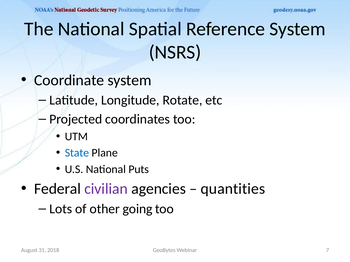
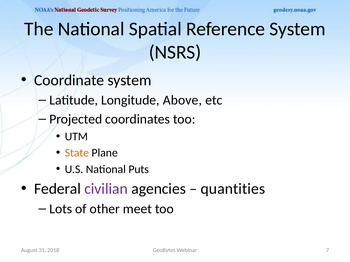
Rotate: Rotate -> Above (182, 100)
State colour: blue -> orange (77, 153)
going: going -> meet (137, 209)
